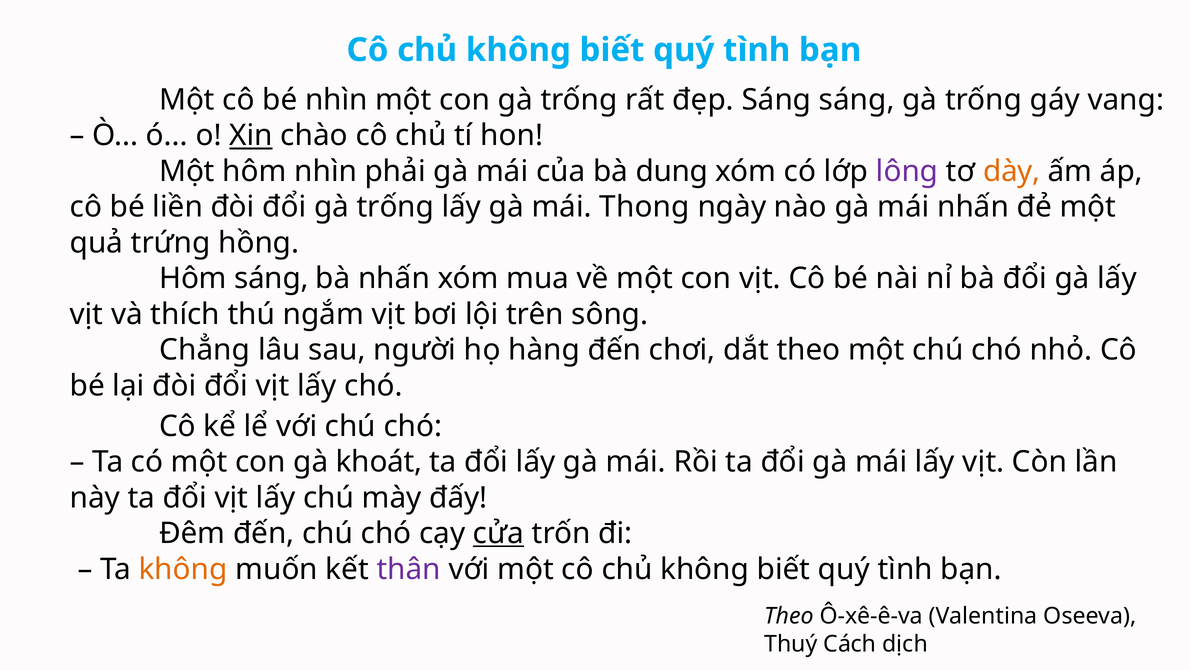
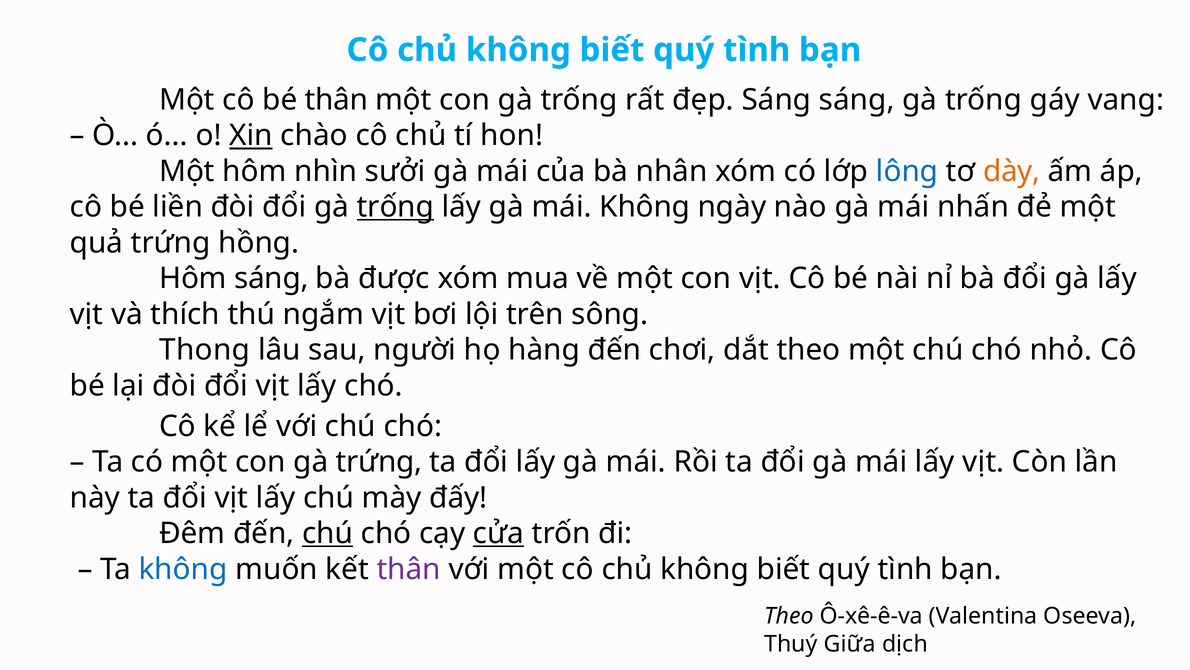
bé nhìn: nhìn -> thân (336, 100)
phải: phải -> sưởi (395, 171)
dung: dung -> nhân (672, 171)
lông colour: purple -> blue (907, 171)
trống underline: none -> present (395, 207)
mái Thong: Thong -> Không (645, 207)
bà nhấn: nhấn -> được (394, 278)
Chẳng: Chẳng -> Thong (205, 350)
gà khoát: khoát -> trứng (379, 462)
chú underline: none -> present (328, 533)
không colour: orange -> blue (183, 569)
Cách: Cách -> Giữa (850, 644)
